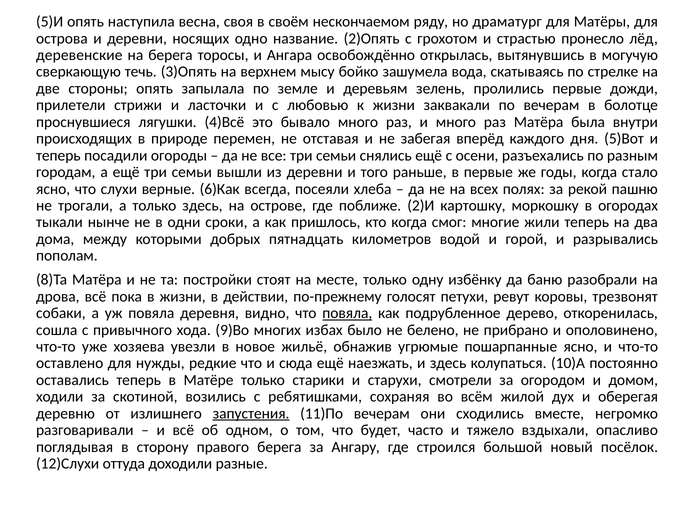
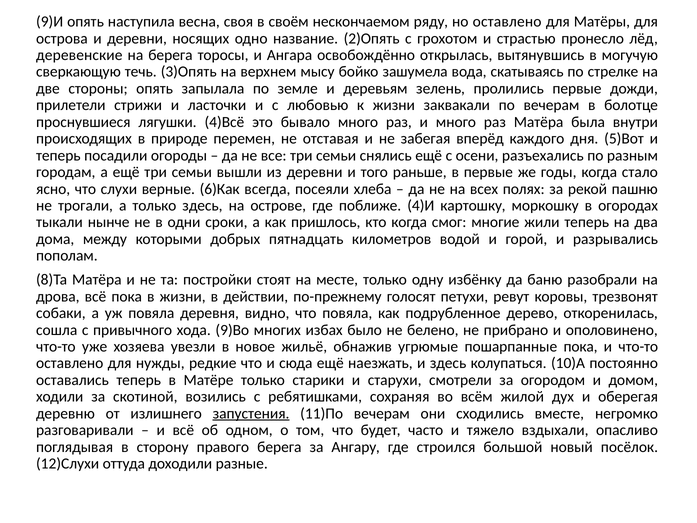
5)И: 5)И -> 9)И (50, 22)
но драматург: драматург -> оставлено (507, 22)
2)И: 2)И -> 4)И (421, 206)
повяла underline: present -> none (347, 313)
пошарпанные ясно: ясно -> пока (581, 346)
